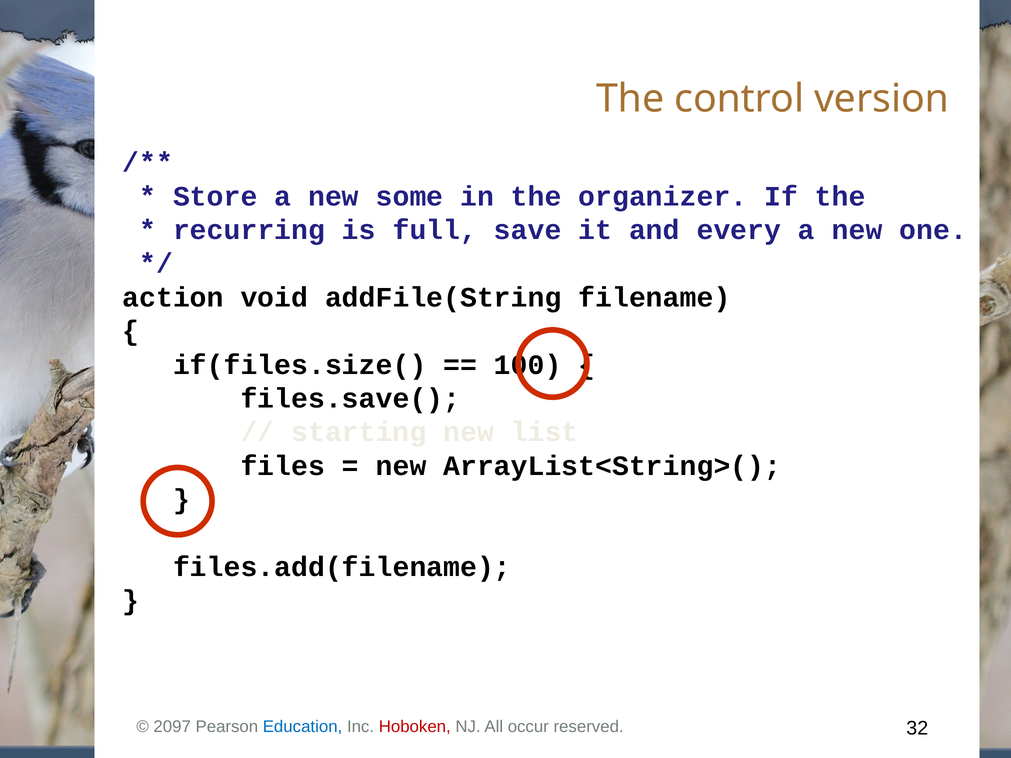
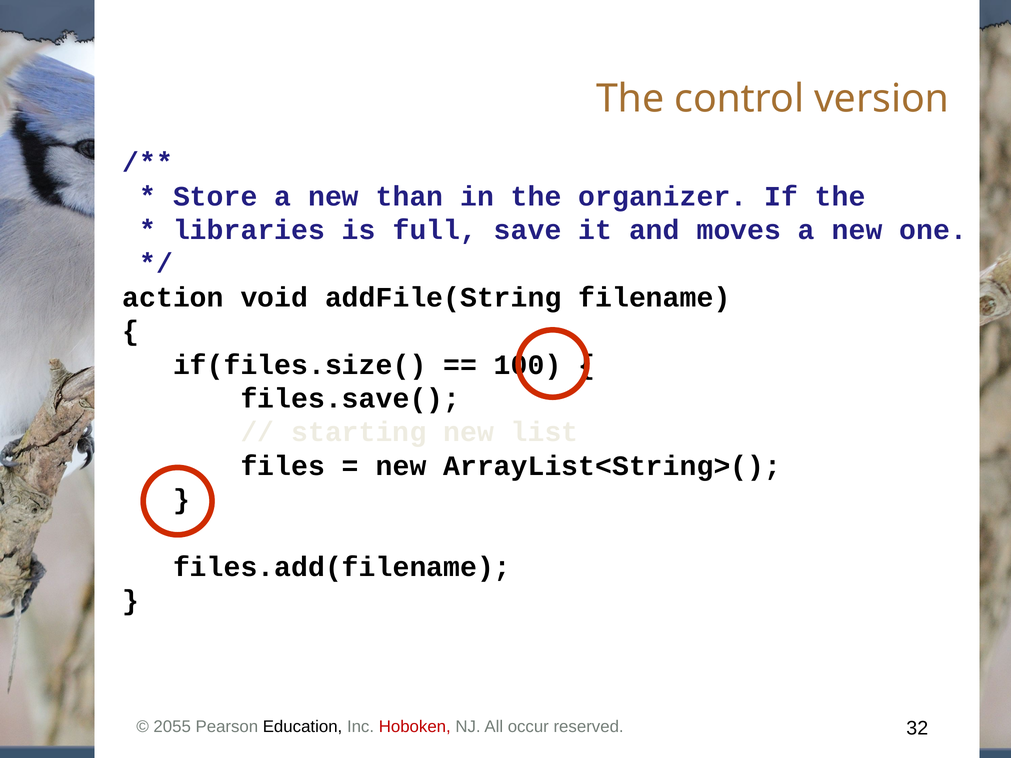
some: some -> than (410, 196)
recurring: recurring -> libraries (249, 230)
every: every -> moves (739, 230)
2097: 2097 -> 2055 (172, 727)
Education colour: blue -> black (303, 727)
